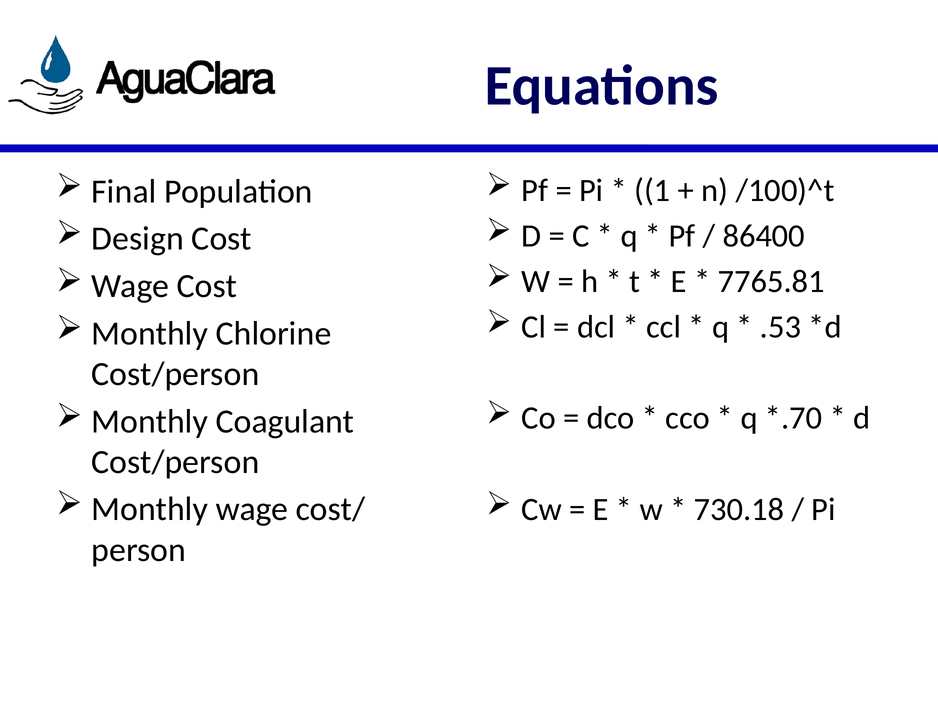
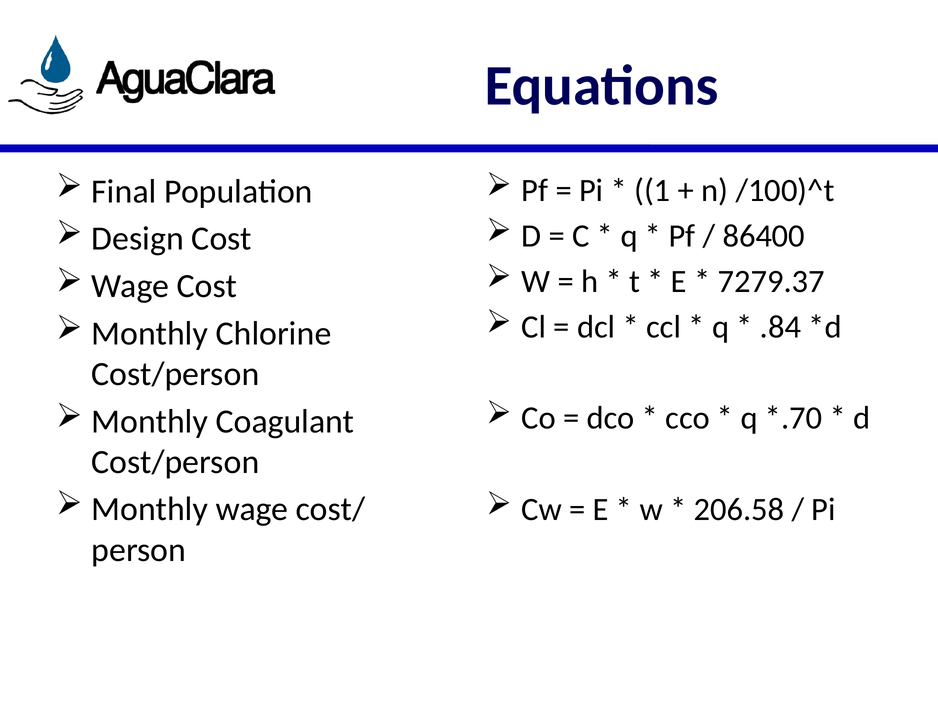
7765.81: 7765.81 -> 7279.37 (771, 282)
.53: .53 -> .84 (781, 327)
730.18: 730.18 -> 206.58 (739, 510)
